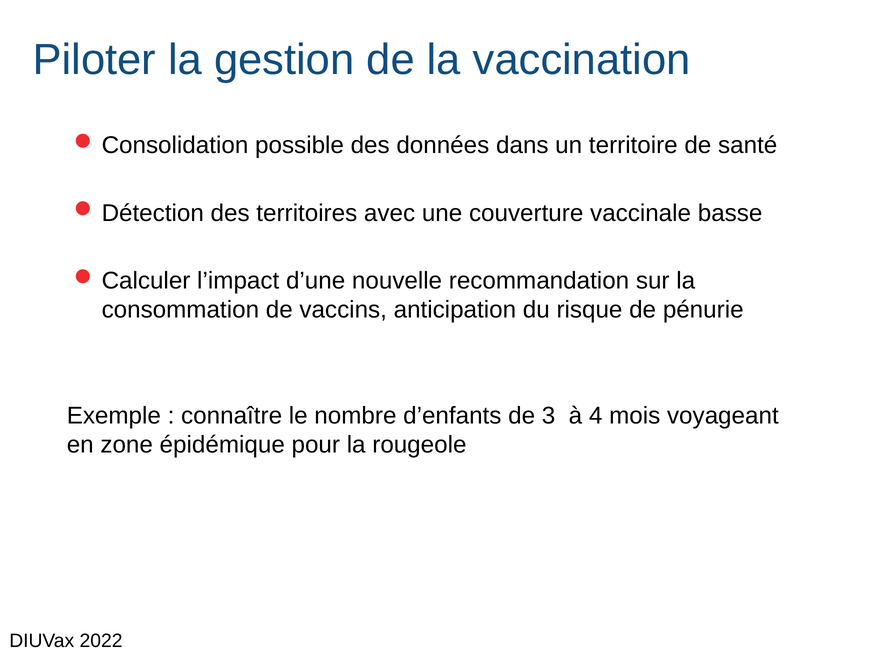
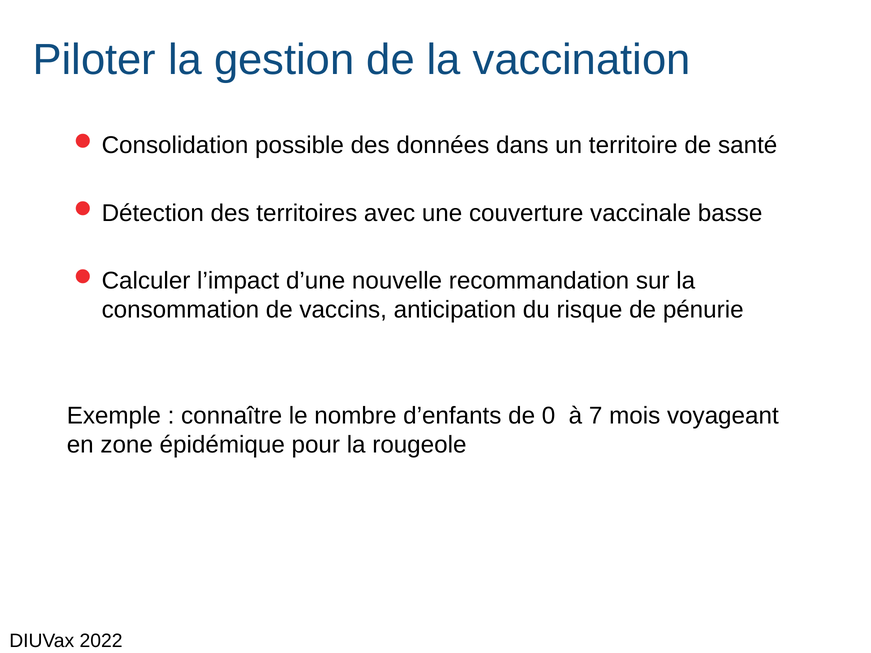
3: 3 -> 0 (549, 416)
4: 4 -> 7 (596, 416)
